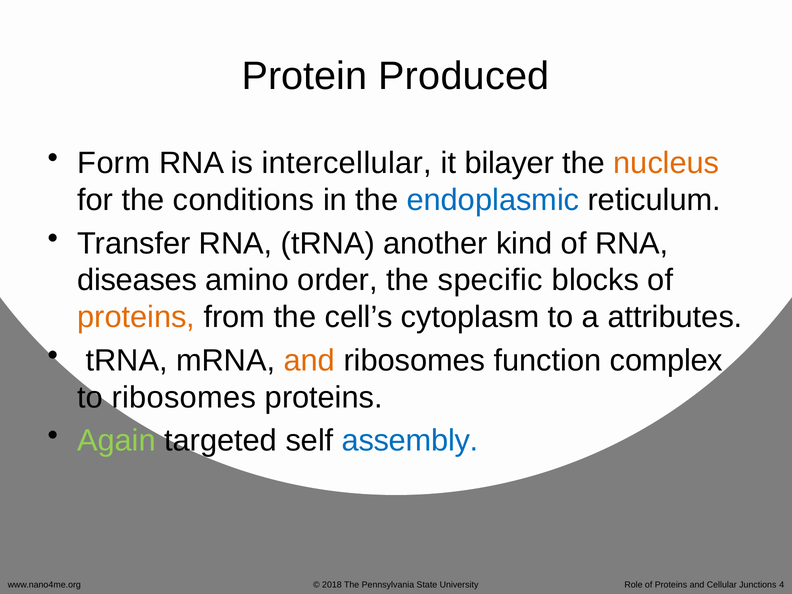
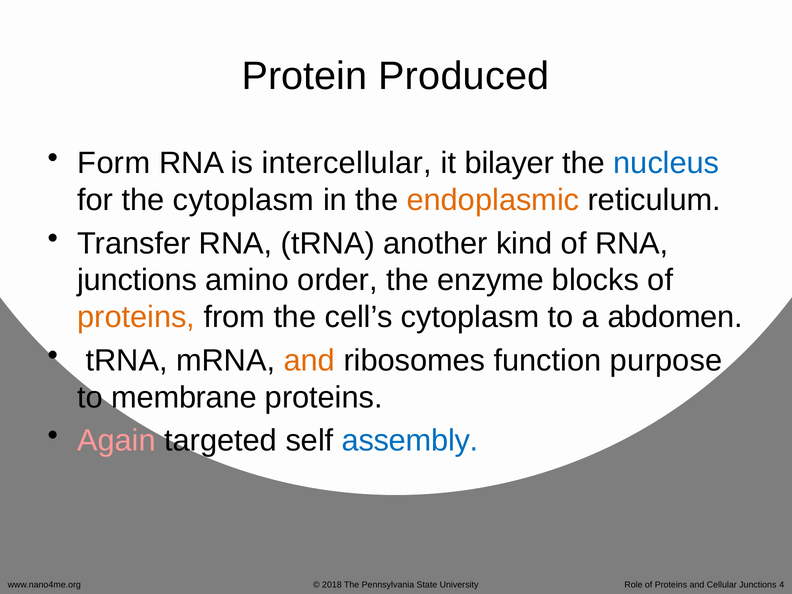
nucleus colour: orange -> blue (666, 163)
the conditions: conditions -> cytoplasm (244, 200)
endoplasmic colour: blue -> orange (493, 200)
diseases: diseases -> junctions (137, 280)
specific: specific -> enzyme (491, 280)
attributes: attributes -> abdomen (675, 317)
complex: complex -> purpose (666, 360)
to ribosomes: ribosomes -> membrane (184, 397)
Again colour: light green -> pink (117, 441)
